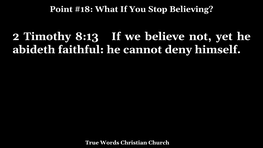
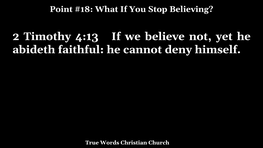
8:13: 8:13 -> 4:13 (87, 36)
